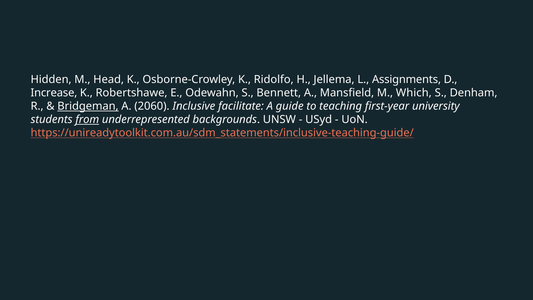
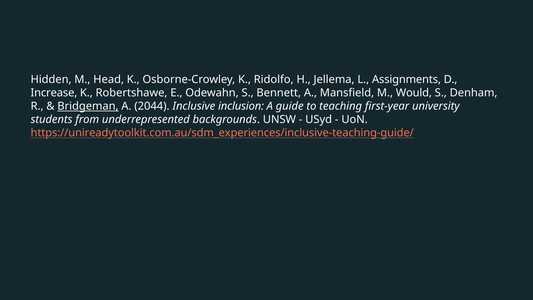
Which: Which -> Would (414, 93)
2060: 2060 -> 2044 (152, 106)
facilitate: facilitate -> inclusion (241, 106)
from underline: present -> none (87, 119)
https://unireadytoolkit.com.au/sdm_statements/inclusive-teaching-guide/: https://unireadytoolkit.com.au/sdm_statements/inclusive-teaching-guide/ -> https://unireadytoolkit.com.au/sdm_experiences/inclusive-teaching-guide/ (222, 133)
